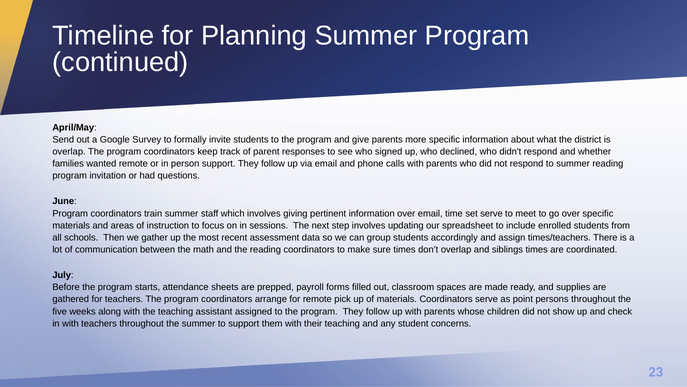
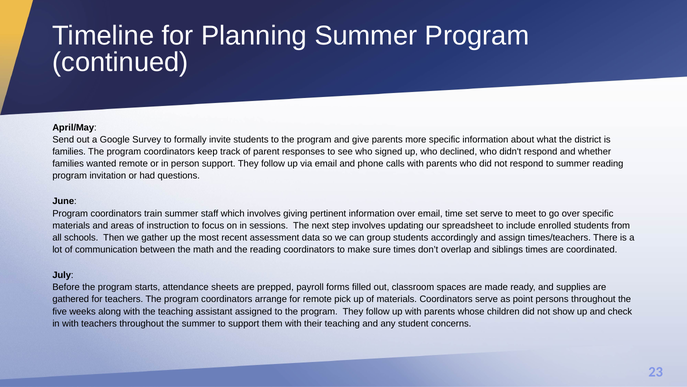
overlap: overlap -> families (69, 151)
